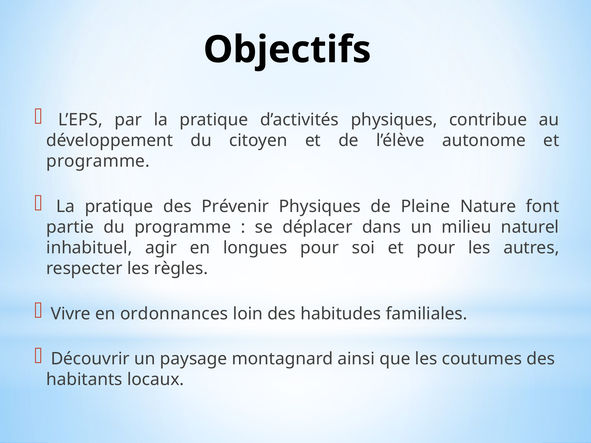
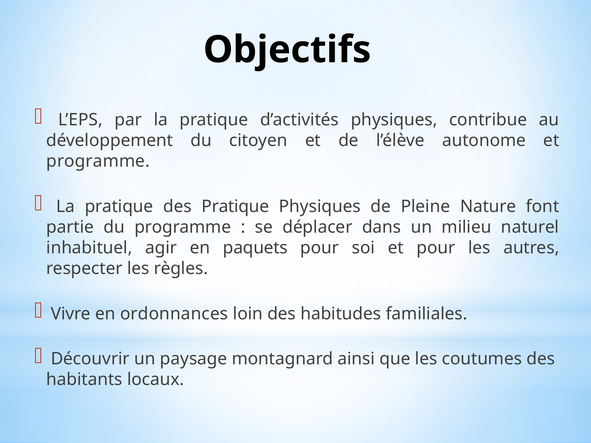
des Prévenir: Prévenir -> Pratique (235, 206)
longues: longues -> paquets (255, 248)
